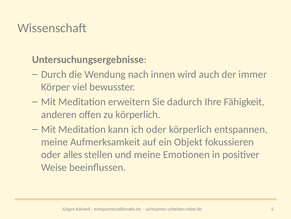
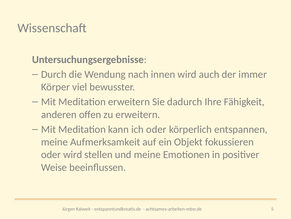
zu körperlich: körperlich -> erweitern (138, 114)
oder alles: alles -> wird (73, 154)
